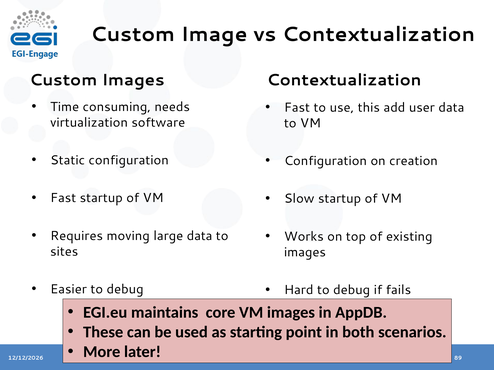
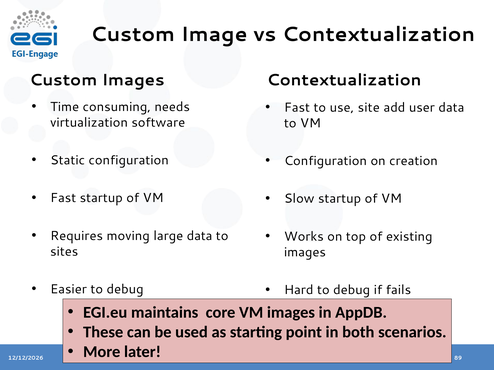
this: this -> site (369, 108)
